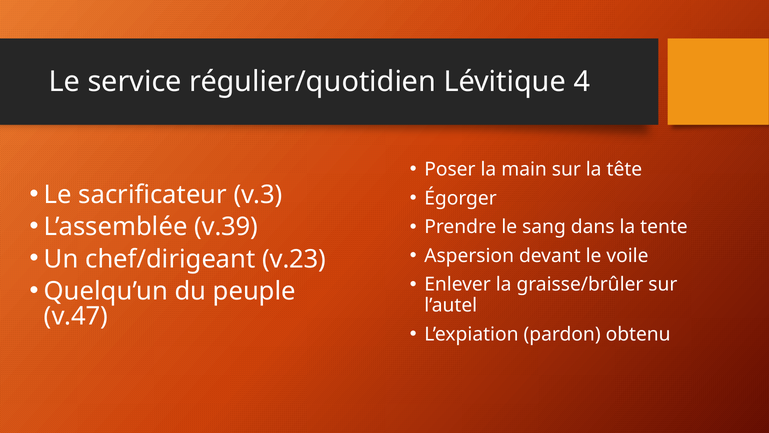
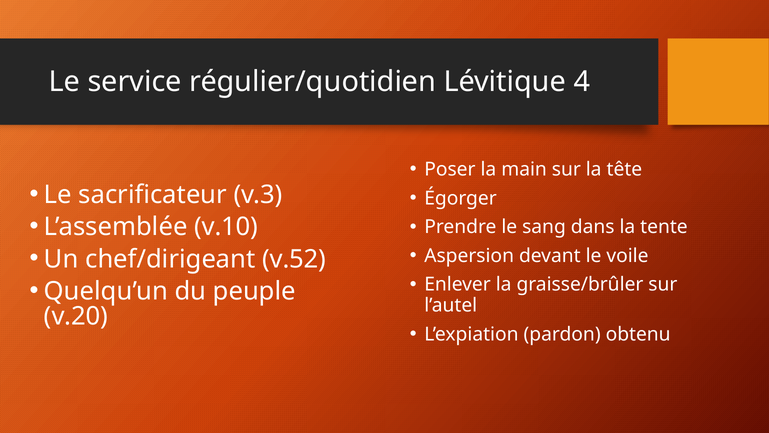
v.39: v.39 -> v.10 (226, 227)
v.23: v.23 -> v.52 (294, 259)
v.47: v.47 -> v.20 (76, 316)
